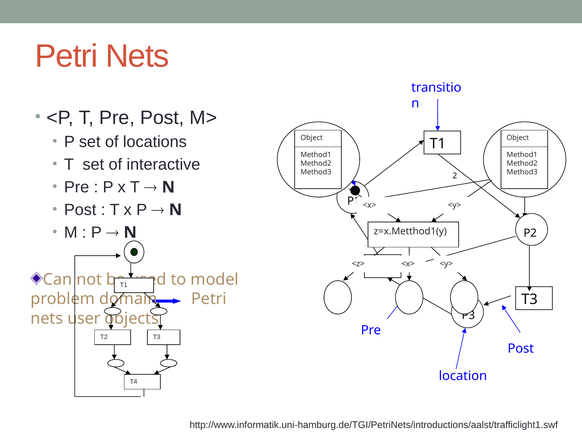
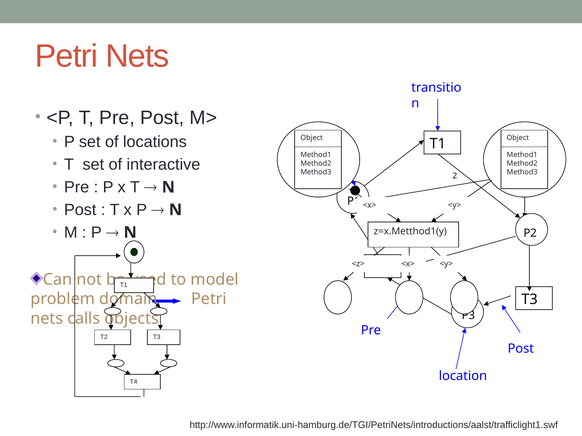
user: user -> calls (84, 319)
